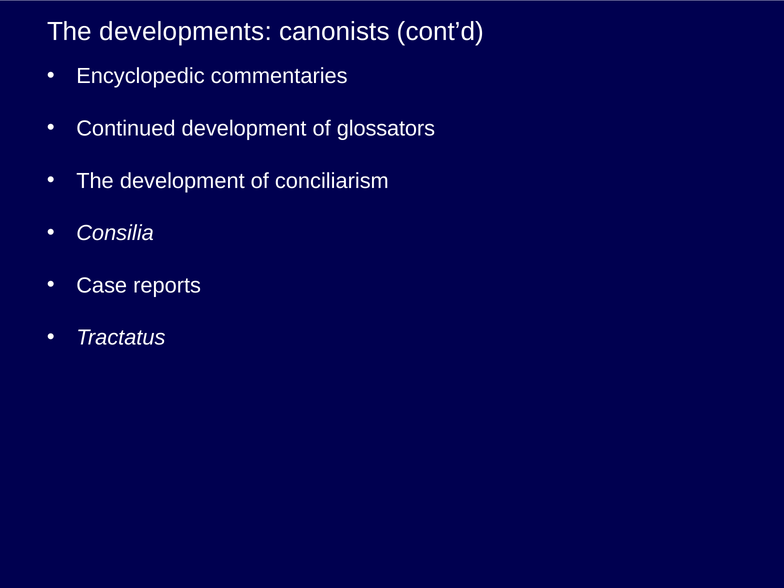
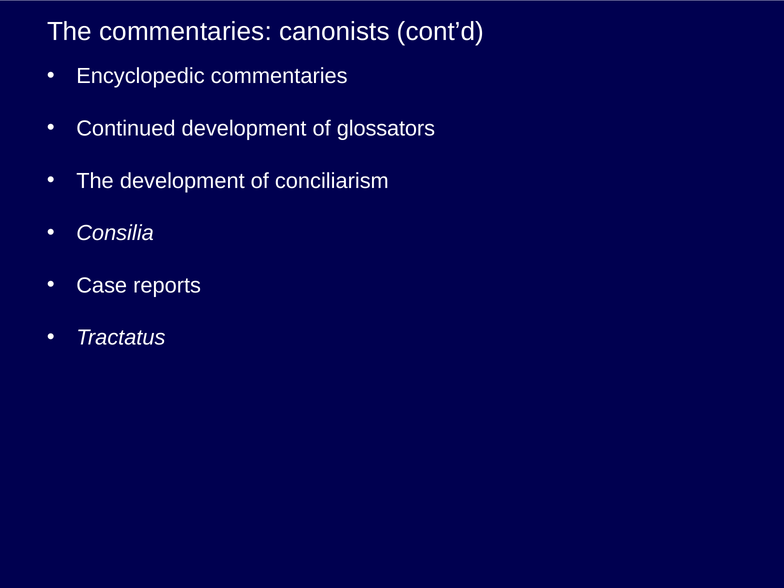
The developments: developments -> commentaries (186, 31)
